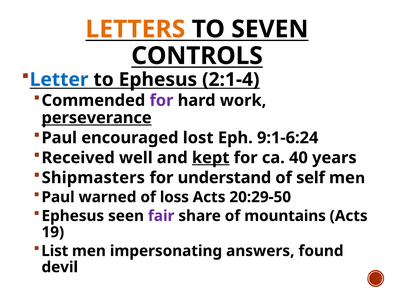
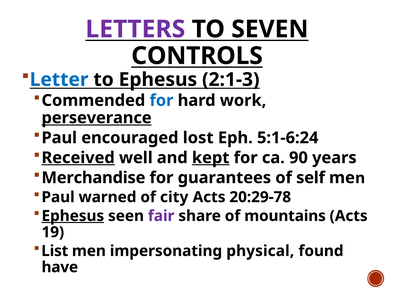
LETTERS colour: orange -> purple (135, 29)
2:1-4: 2:1-4 -> 2:1-3 (231, 79)
for colour: purple -> blue (161, 100)
9:1-6:24: 9:1-6:24 -> 5:1-6:24 (288, 138)
Received underline: none -> present (78, 157)
40: 40 -> 90 (298, 157)
Shipmasters: Shipmasters -> Merchandise (93, 177)
understand: understand -> guarantees (224, 177)
loss: loss -> city (174, 197)
20:29-50: 20:29-50 -> 20:29-78 (260, 197)
Ephesus underline: none -> present (73, 216)
answers: answers -> physical (260, 251)
devil: devil -> have (60, 267)
